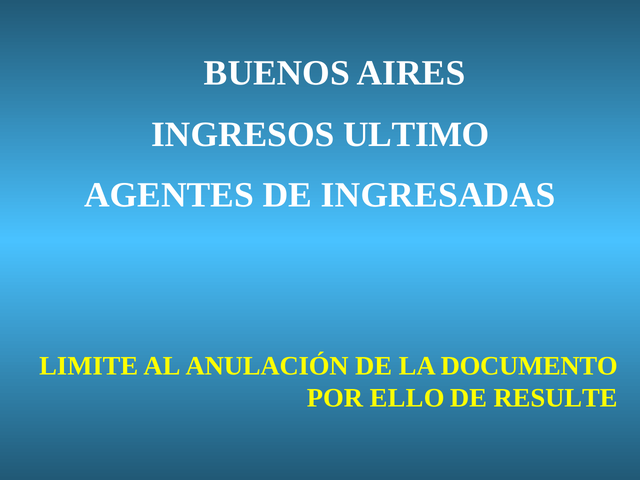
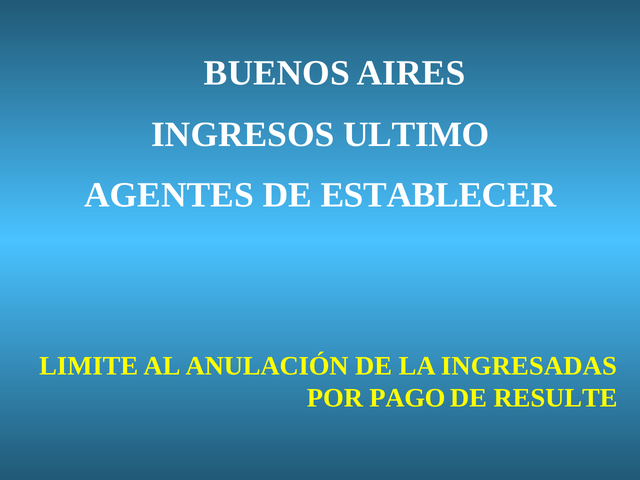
INGRESADAS: INGRESADAS -> ESTABLECER (438, 195)
DOCUMENTO: DOCUMENTO -> INGRESADAS (529, 366)
ELLO: ELLO -> PAGO (407, 398)
